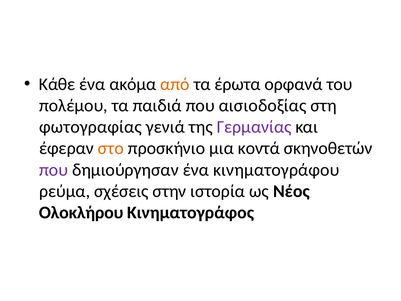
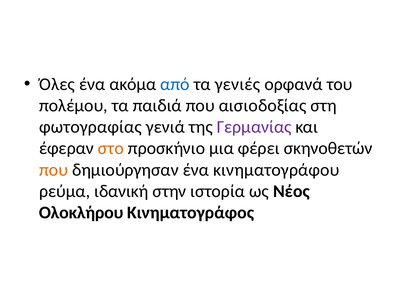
Κάθε: Κάθε -> Όλες (57, 84)
από colour: orange -> blue (175, 84)
έρωτα: έρωτα -> γενιές (237, 84)
κοντά: κοντά -> φέρει (259, 148)
που colour: purple -> orange (54, 170)
σχέσεις: σχέσεις -> ιδανική (121, 191)
